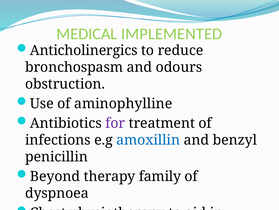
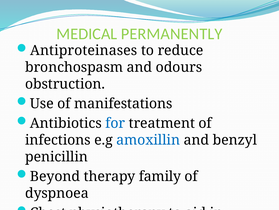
IMPLEMENTED: IMPLEMENTED -> PERMANENTLY (172, 34)
Anticholinergics: Anticholinergics -> Antiproteinases (84, 50)
aminophylline: aminophylline -> manifestations (123, 103)
for colour: purple -> blue (115, 123)
